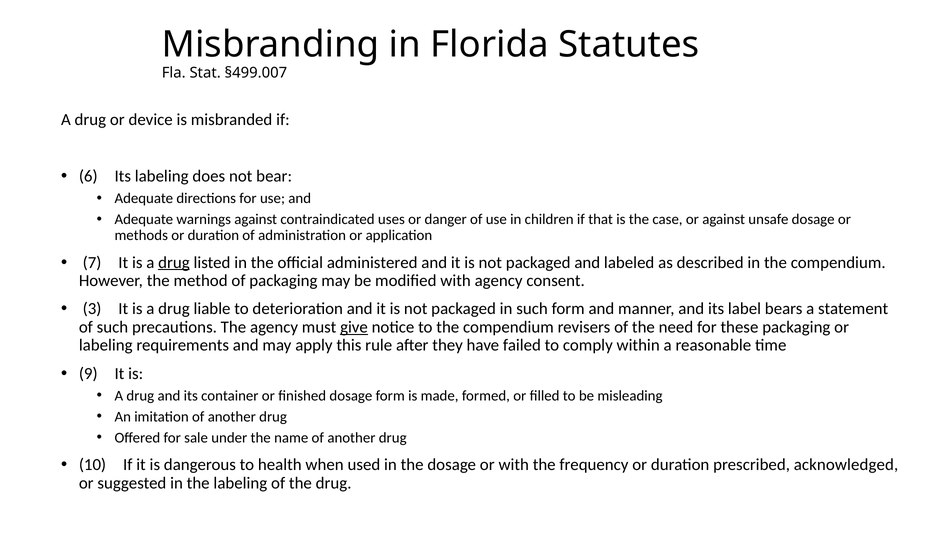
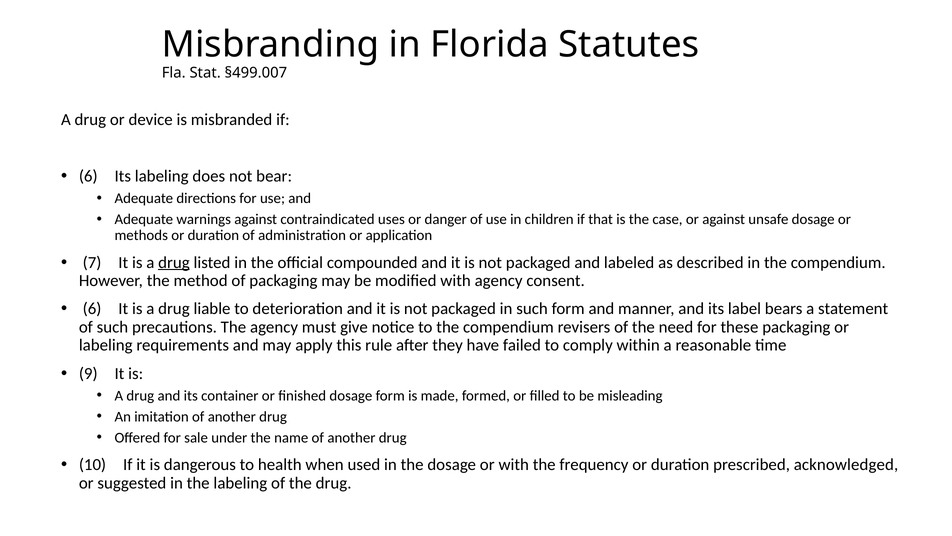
administered: administered -> compounded (372, 262)
3: 3 -> 6 (92, 309)
give underline: present -> none (354, 327)
